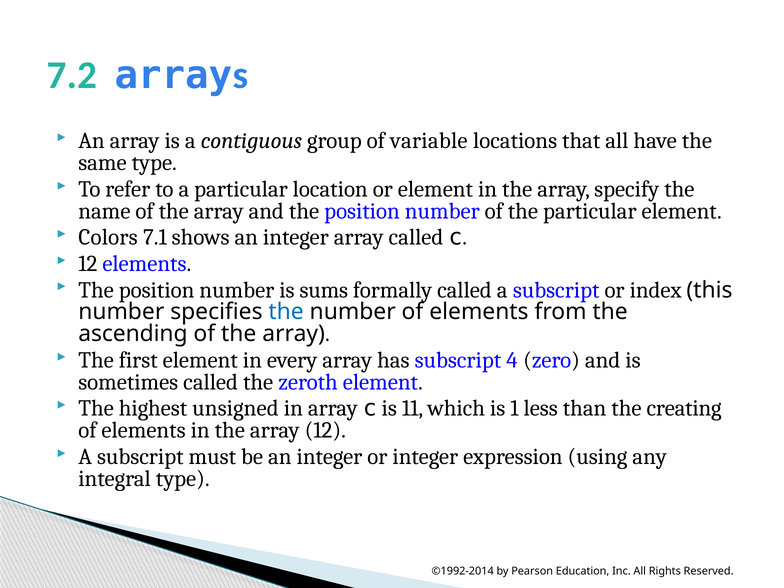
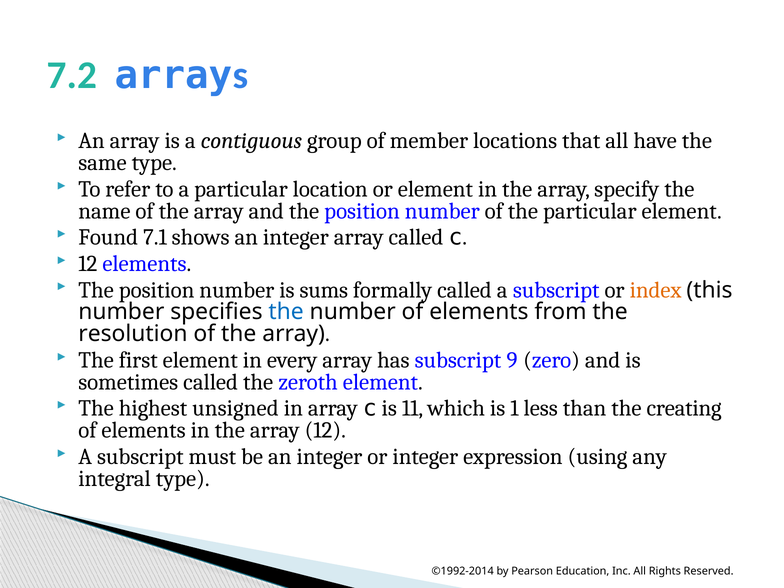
variable: variable -> member (429, 141)
Colors: Colors -> Found (108, 237)
index colour: black -> orange (656, 290)
ascending: ascending -> resolution (133, 334)
4: 4 -> 9 (512, 360)
